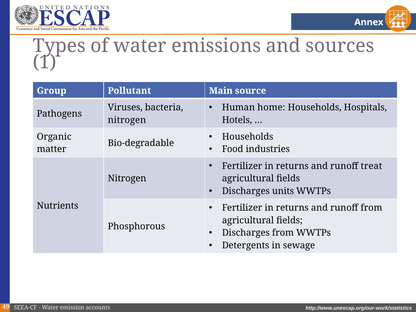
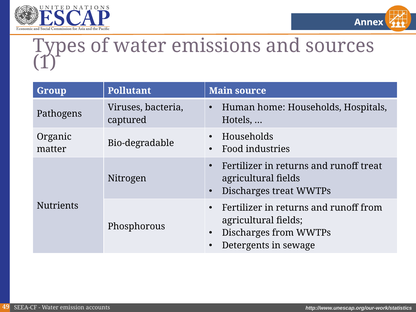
nitrogen: nitrogen -> captured (127, 120)
Discharges units: units -> treat (283, 191)
